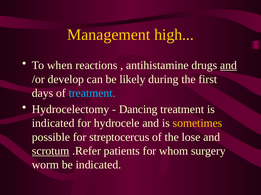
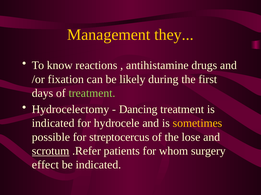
high: high -> they (174, 35)
when: when -> know (60, 66)
and underline: present -> none (229, 66)
develop: develop -> fixation (66, 80)
treatment colour: light blue -> light green (92, 93)
worm: worm -> effect (45, 165)
